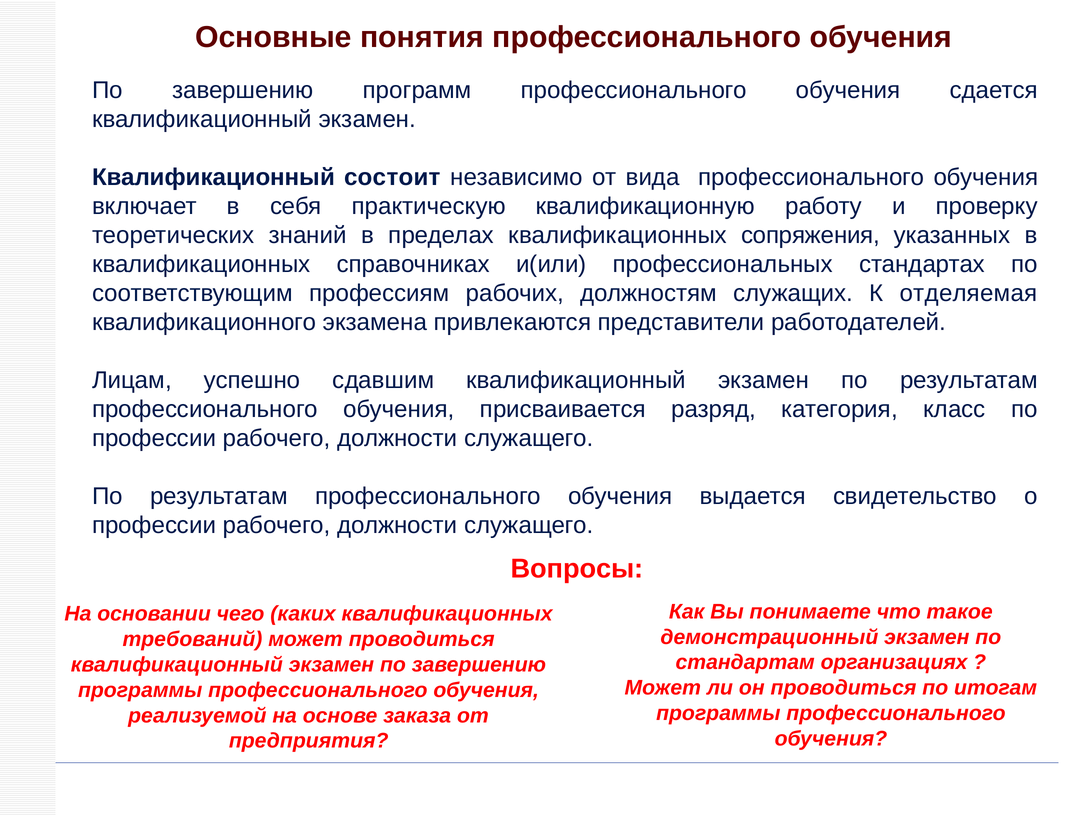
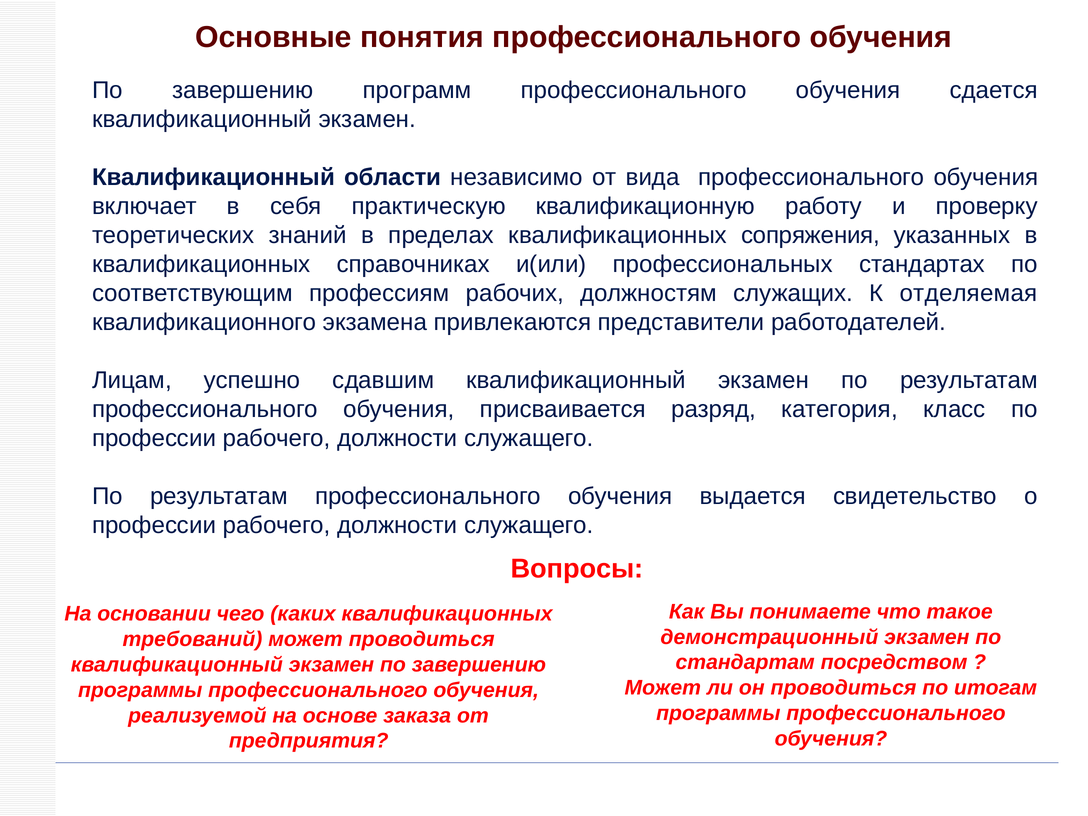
состоит: состоит -> области (393, 177)
организациях: организациях -> посредством (894, 662)
